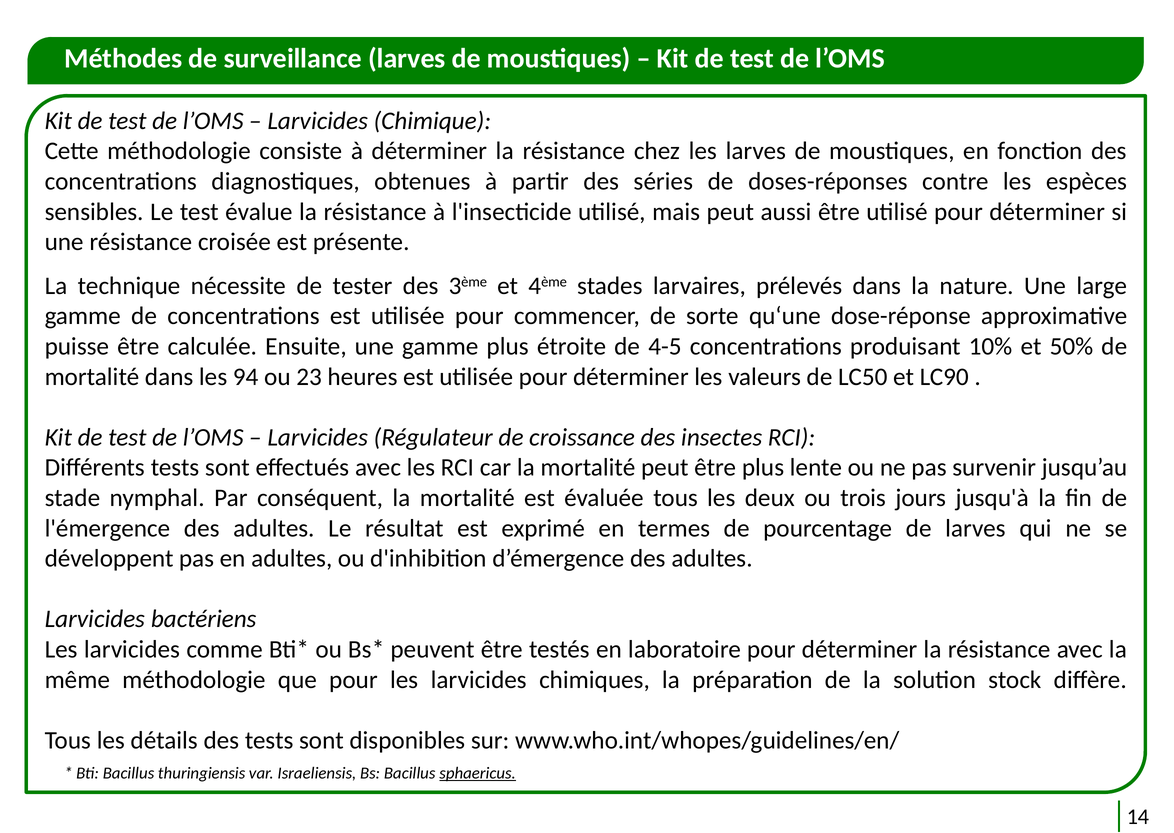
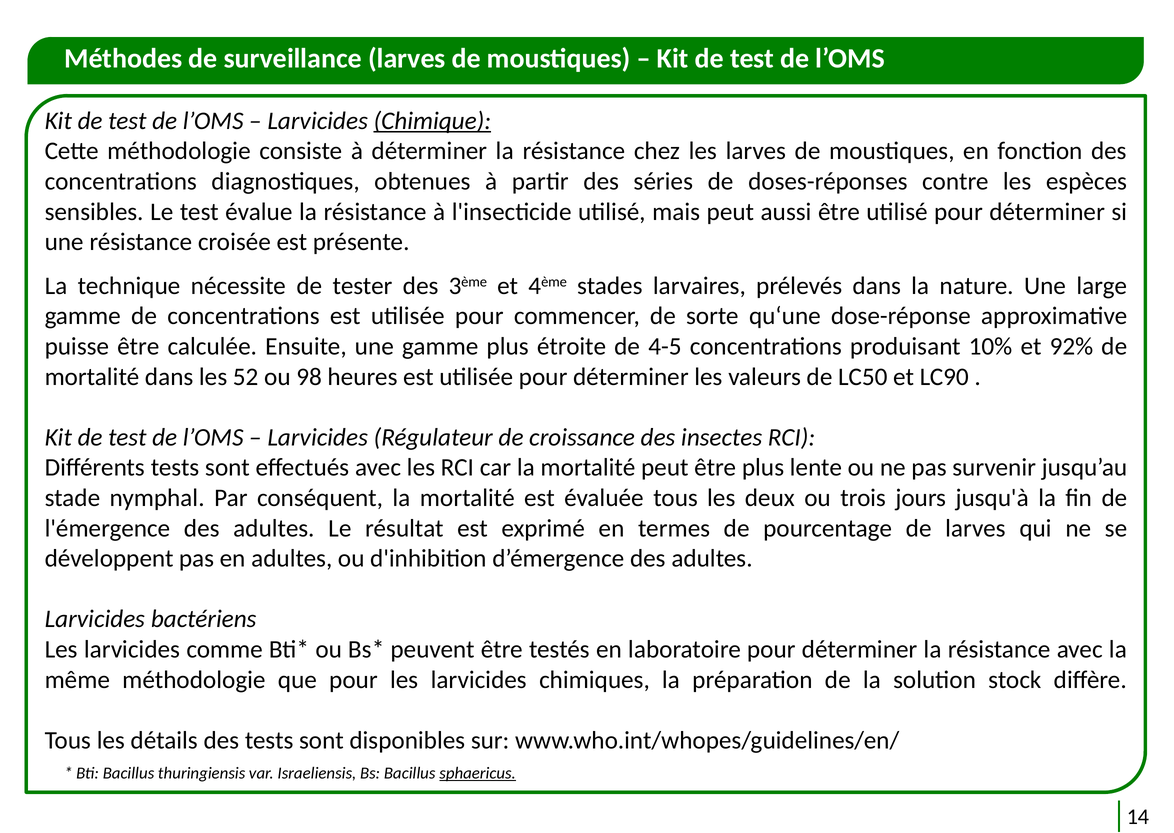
Chimique underline: none -> present (432, 121)
50%: 50% -> 92% (1071, 346)
94: 94 -> 52 (246, 377)
23: 23 -> 98 (309, 377)
